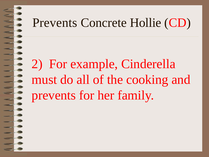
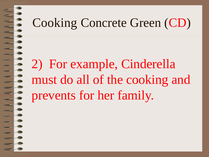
Prevents: Prevents -> Cooking (55, 23)
Hollie: Hollie -> Green (146, 23)
